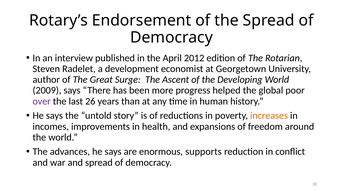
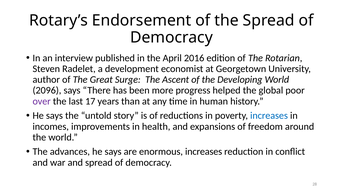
2012: 2012 -> 2016 (194, 58)
2009: 2009 -> 2096 (47, 90)
26: 26 -> 17 (90, 101)
increases colour: orange -> blue (269, 116)
enormous supports: supports -> increases (204, 152)
